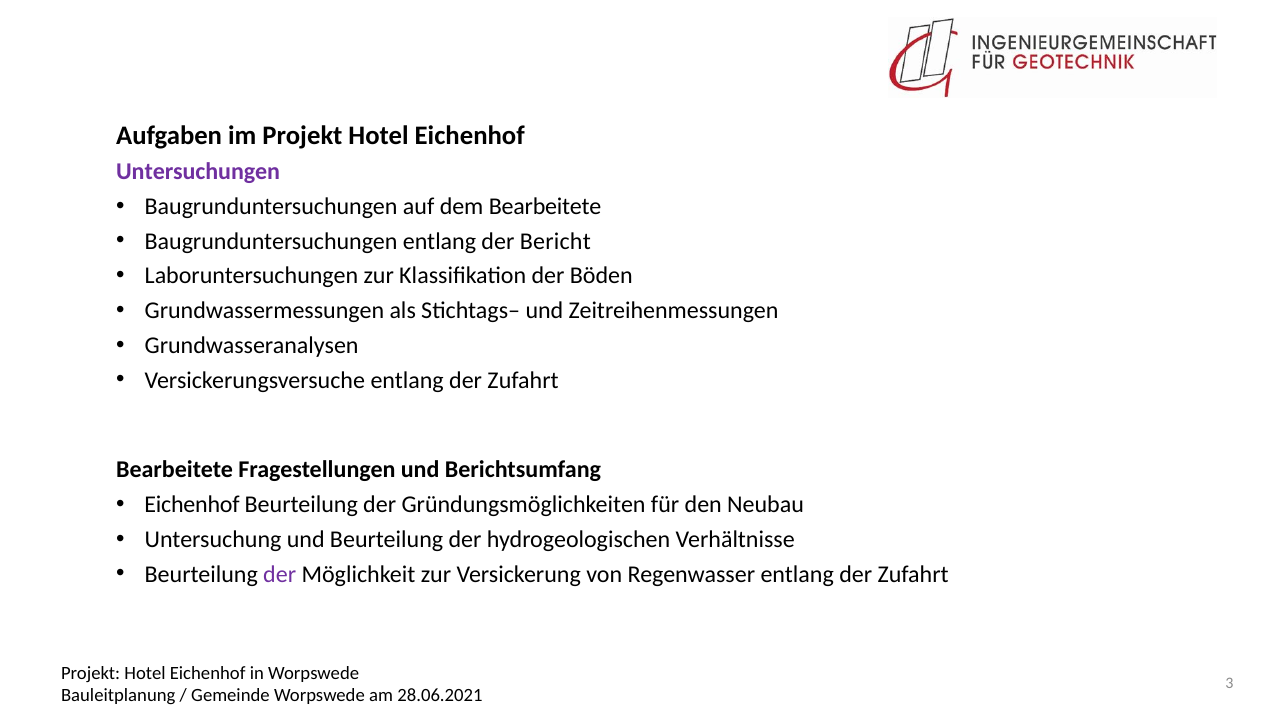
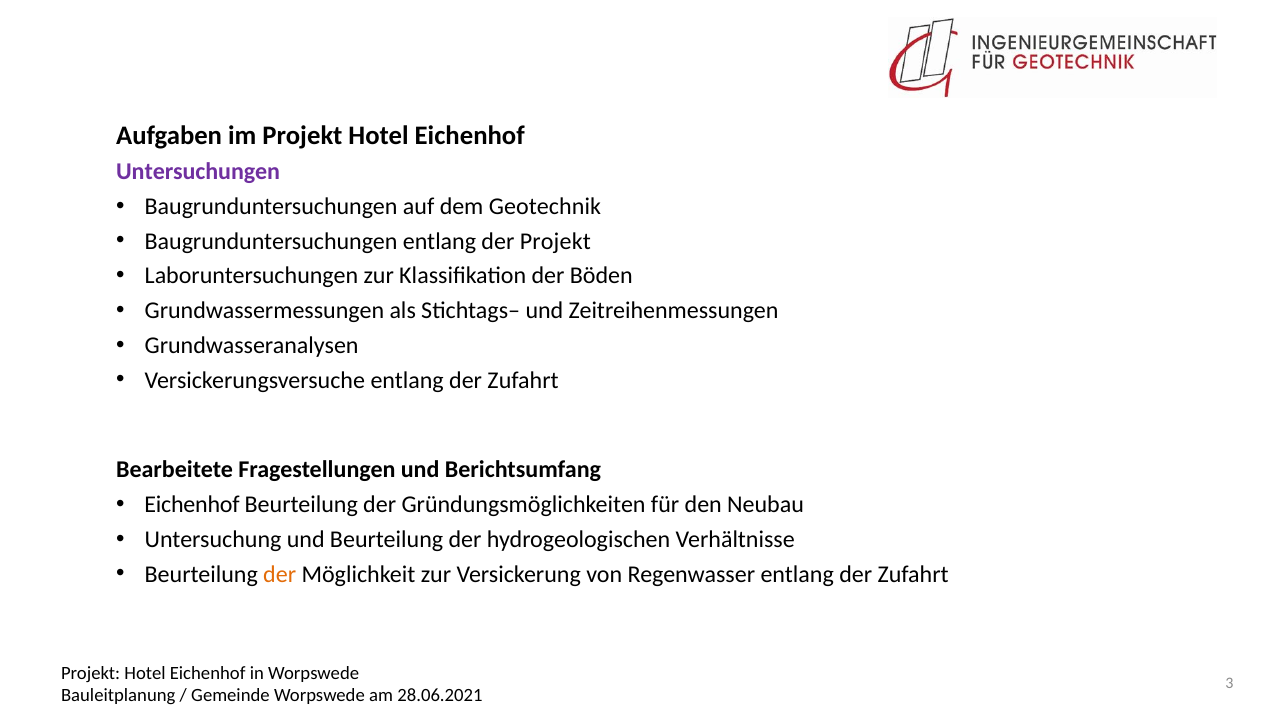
dem Bearbeitete: Bearbeitete -> Geotechnik (545, 206)
der Bericht: Bericht -> Projekt (555, 241)
der colour: purple -> orange (280, 574)
